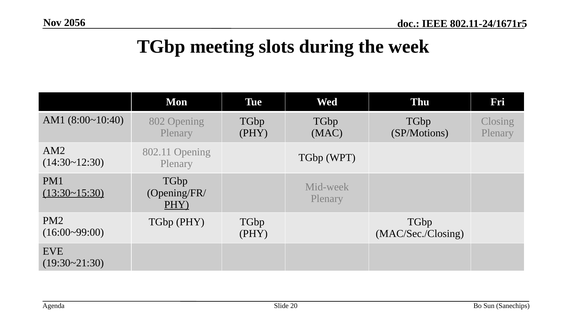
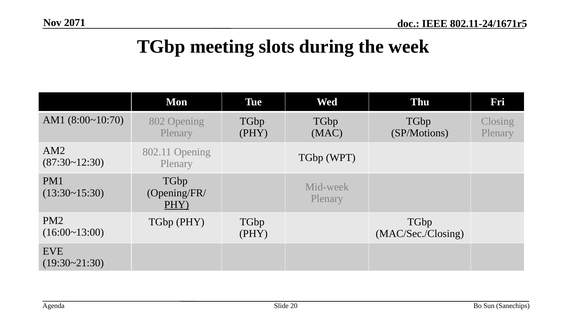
2056: 2056 -> 2071 (75, 23)
8:00~10:40: 8:00~10:40 -> 8:00~10:70 (96, 120)
14:30~12:30: 14:30~12:30 -> 87:30~12:30 (73, 162)
13:30~15:30 underline: present -> none (73, 193)
16:00~99:00: 16:00~99:00 -> 16:00~13:00 (73, 232)
